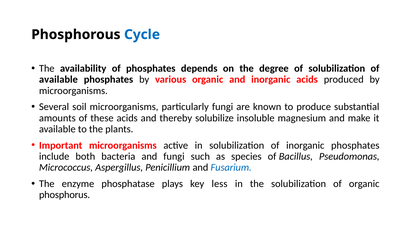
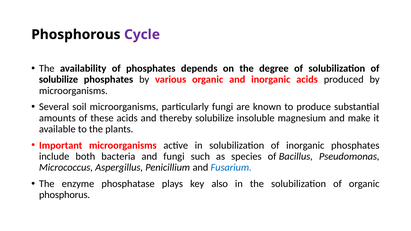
Cycle colour: blue -> purple (142, 35)
available: available -> solubilize (59, 80)
less: less -> also (220, 184)
